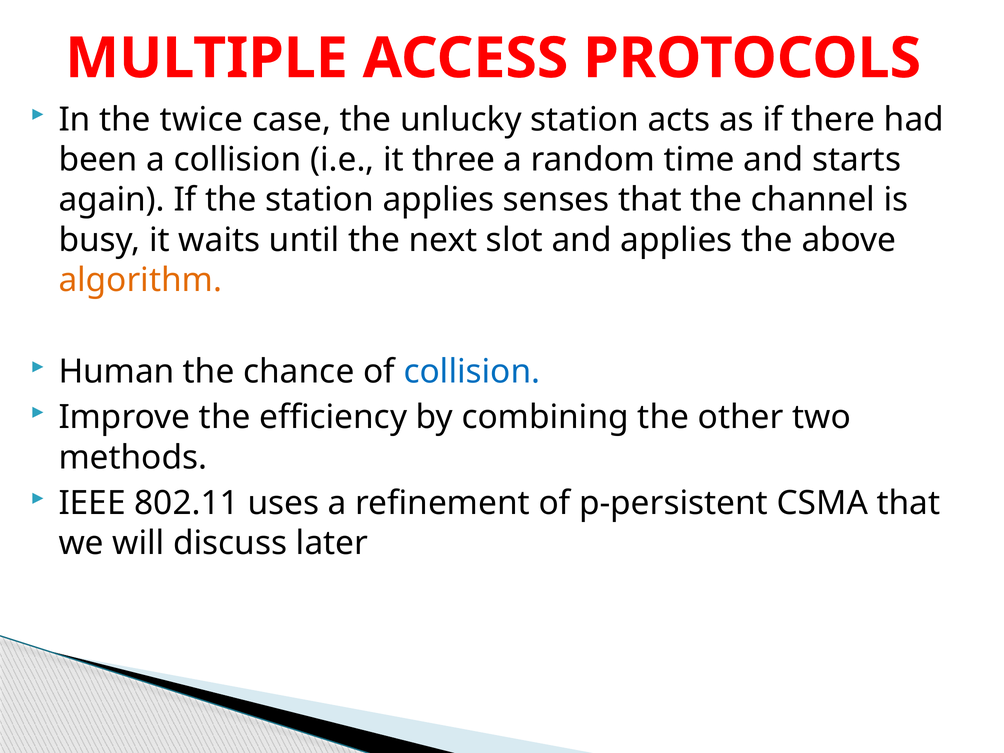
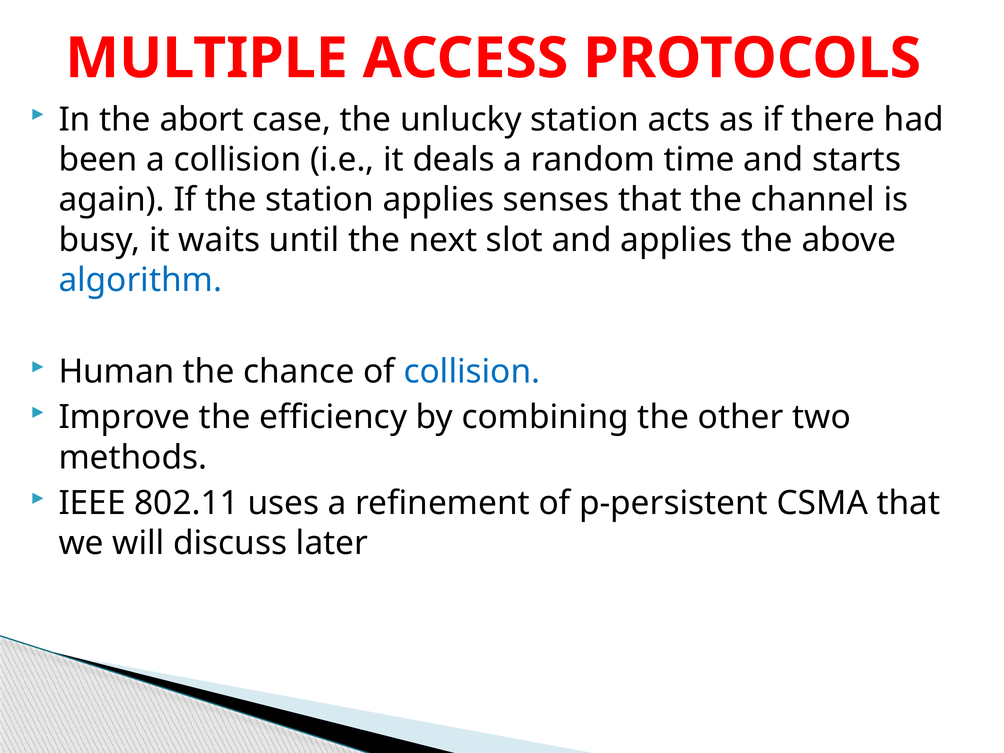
twice: twice -> abort (202, 119)
three: three -> deals (454, 160)
algorithm colour: orange -> blue (140, 280)
